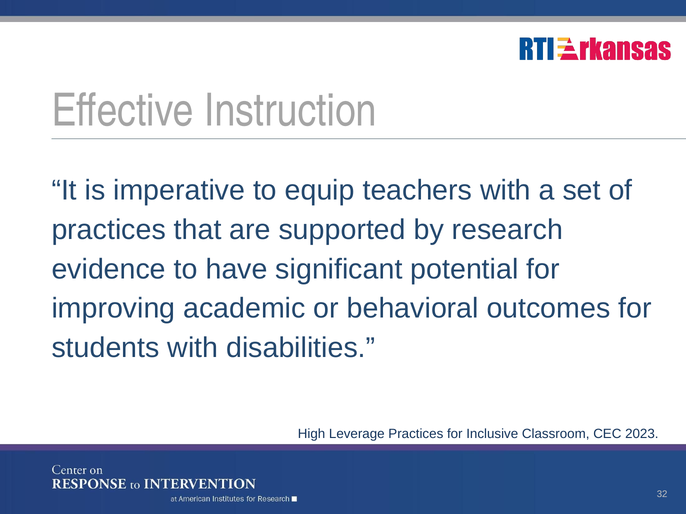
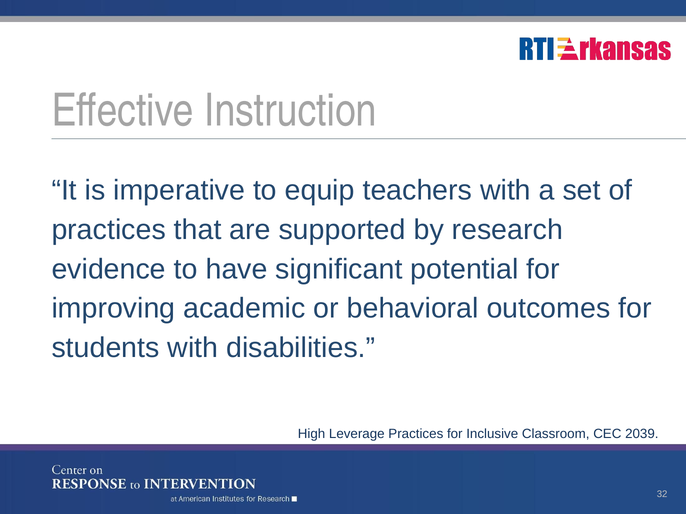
2023: 2023 -> 2039 (642, 434)
